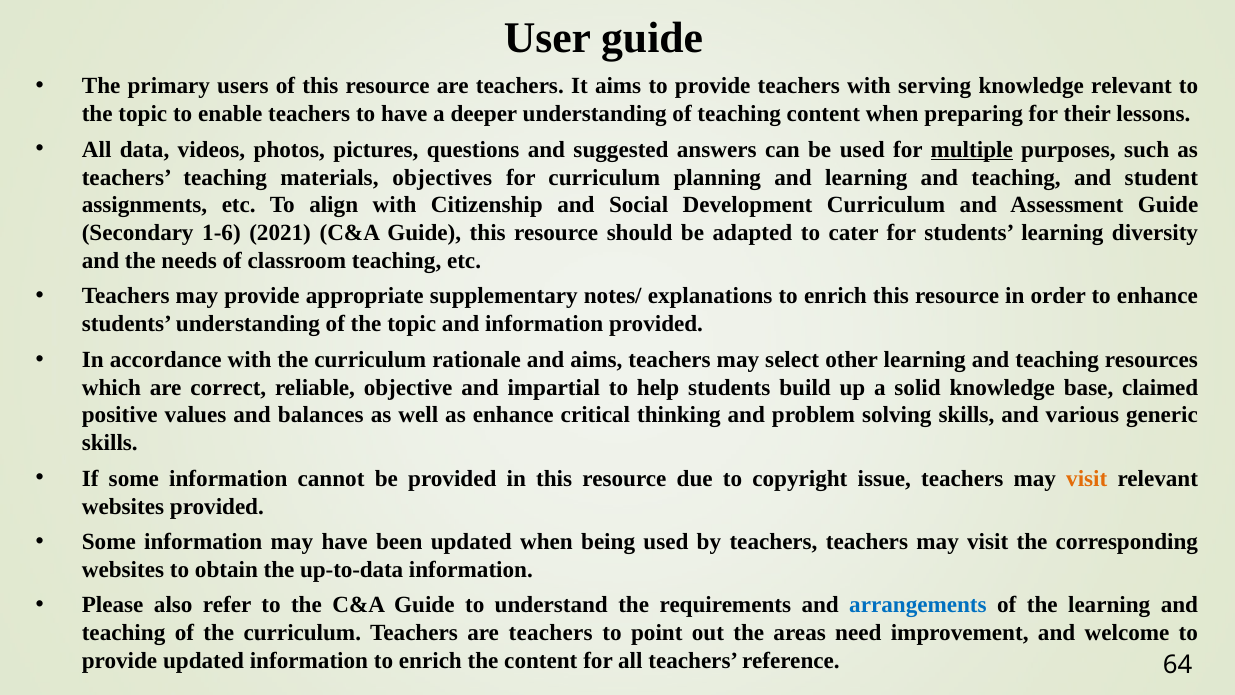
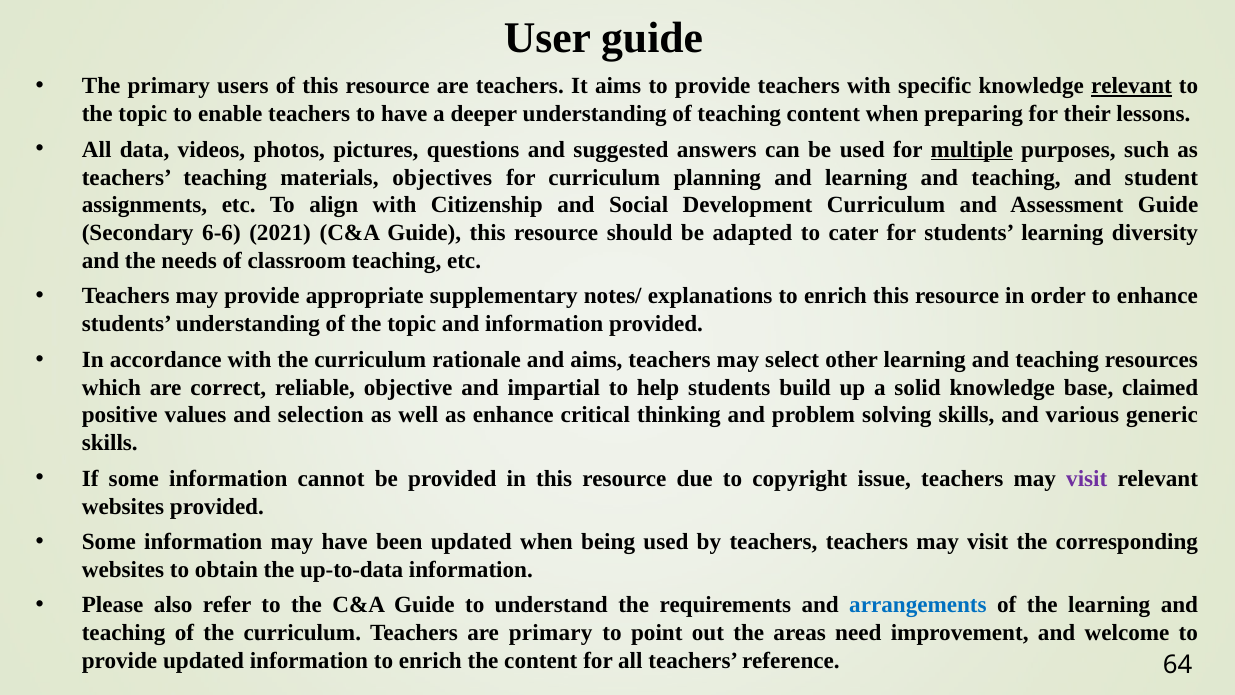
serving: serving -> specific (935, 86)
relevant underline: none -> present (1131, 86)
1-6: 1-6 -> 6-6 (221, 233)
balances: balances -> selection (321, 415)
visit colour: orange -> purple (1087, 478)
Teachers are teachers: teachers -> primary (551, 633)
